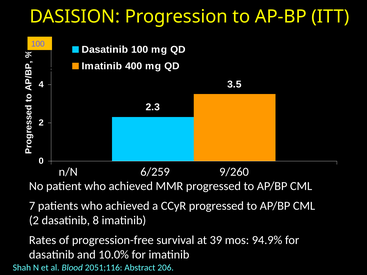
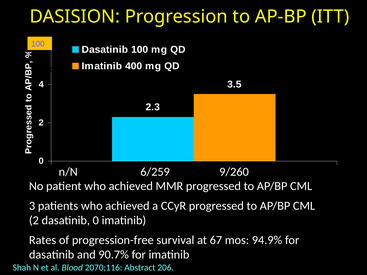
7: 7 -> 3 (32, 206)
dasatinib 8: 8 -> 0 (96, 221)
39: 39 -> 67 (216, 240)
10.0%: 10.0% -> 90.7% (114, 255)
2051;116: 2051;116 -> 2070;116 (104, 268)
